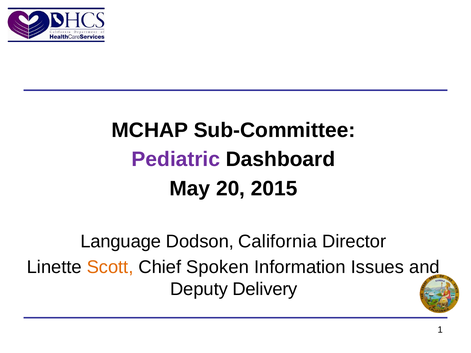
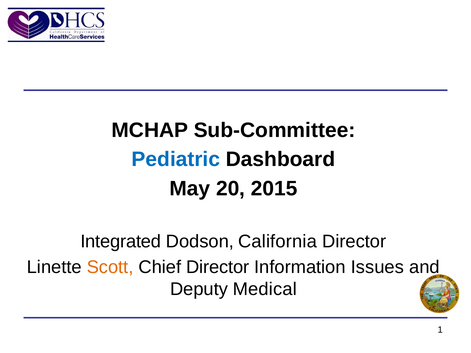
Pediatric colour: purple -> blue (176, 160)
Language: Language -> Integrated (121, 242)
Chief Spoken: Spoken -> Director (218, 267)
Delivery: Delivery -> Medical (265, 289)
